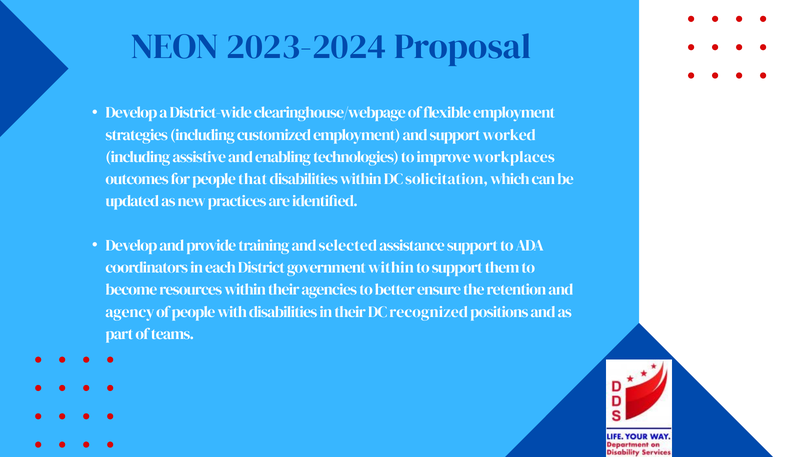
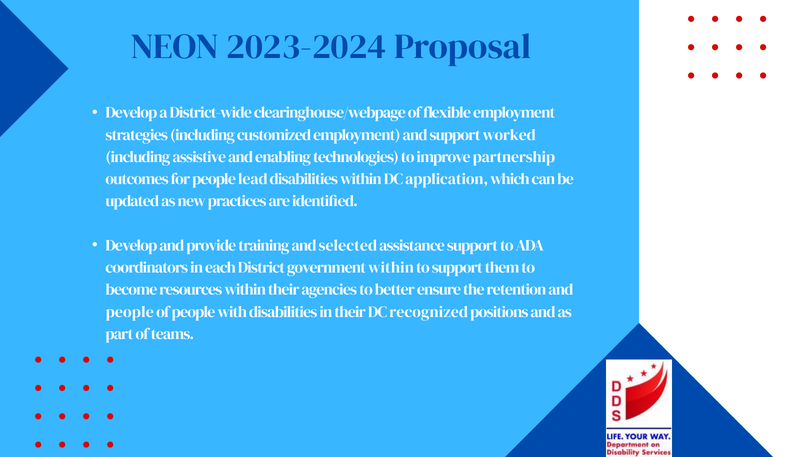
workplaces: workplaces -> partnership (514, 157)
that: that -> lead (253, 179)
solicitation: solicitation -> application (447, 179)
agency: agency -> people (130, 312)
